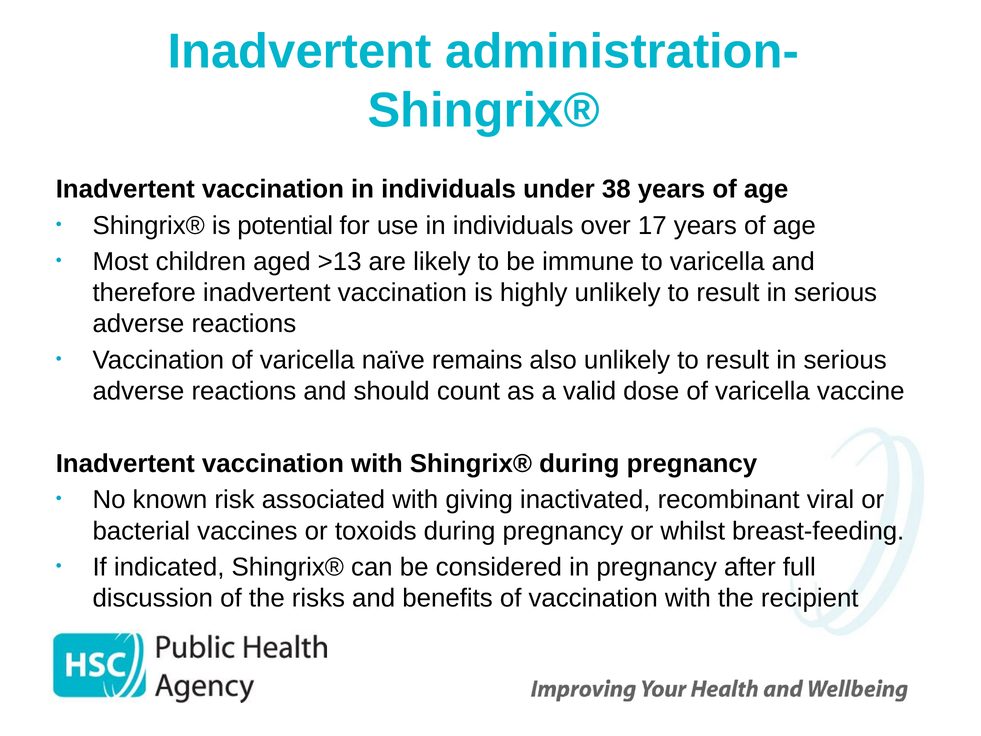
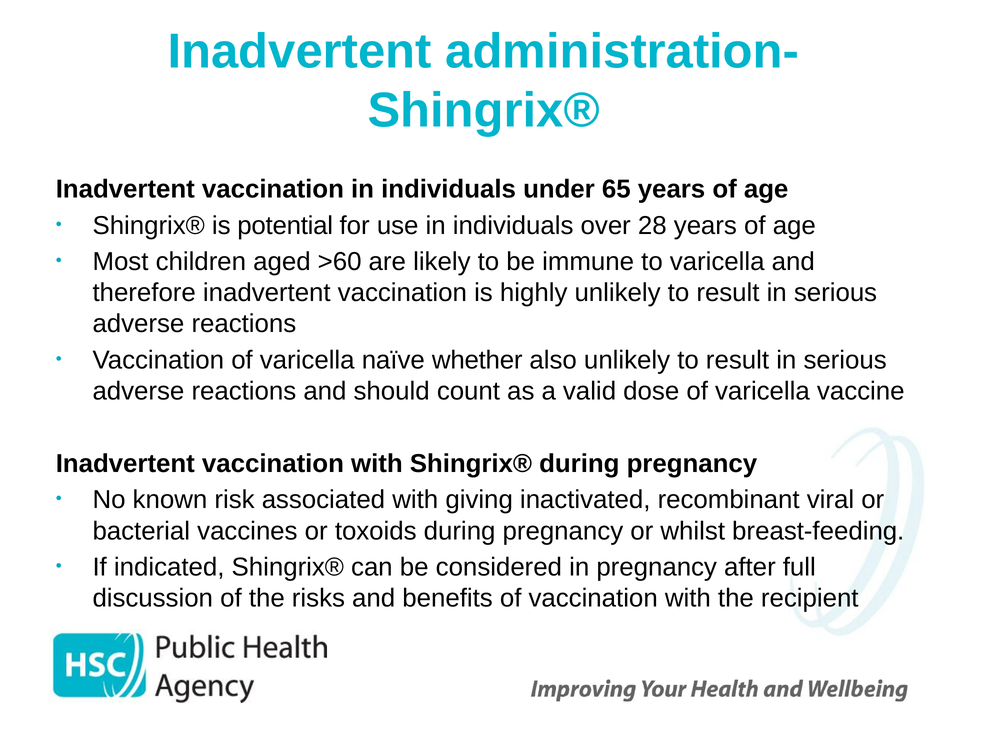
38: 38 -> 65 (616, 189)
17: 17 -> 28 (652, 225)
>13: >13 -> >60 (340, 262)
remains: remains -> whether (477, 360)
